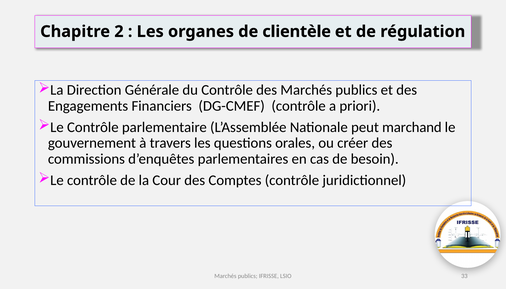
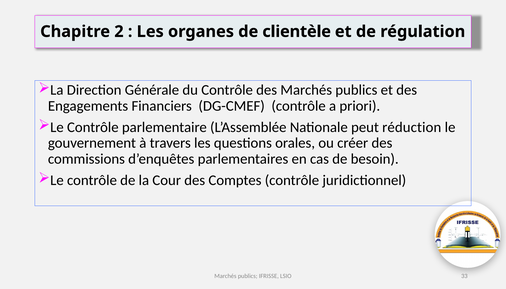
marchand: marchand -> réduction (412, 127)
